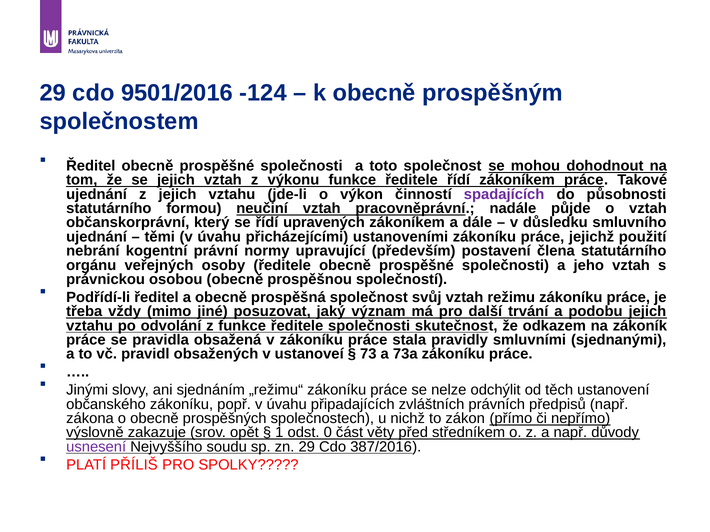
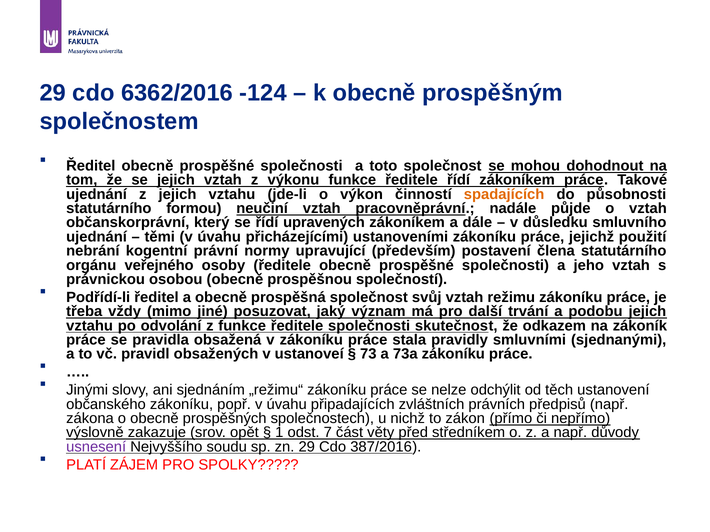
9501/2016: 9501/2016 -> 6362/2016 (177, 93)
spadajících colour: purple -> orange (504, 194)
veřejných: veřejných -> veřejného (159, 265)
0: 0 -> 7 (328, 433)
PŘÍLIŠ: PŘÍLIŠ -> ZÁJEM (134, 465)
